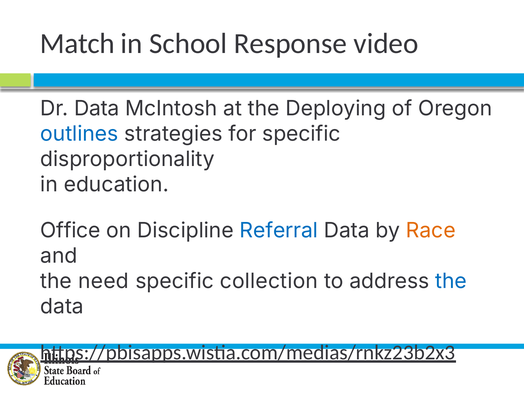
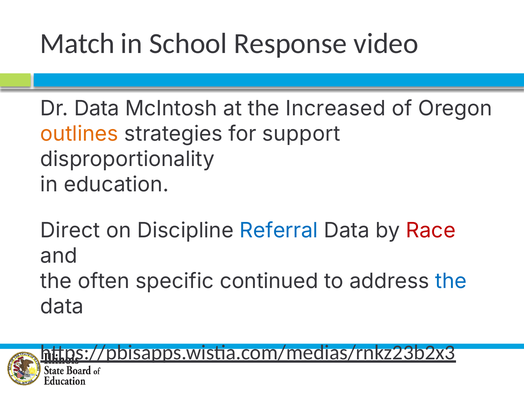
Deploying: Deploying -> Increased (336, 108)
outlines colour: blue -> orange (79, 134)
for specific: specific -> support (301, 134)
Office: Office -> Direct (70, 230)
Race colour: orange -> red (431, 230)
need: need -> often (104, 281)
collection: collection -> continued (269, 281)
